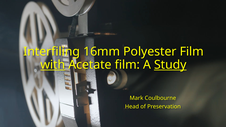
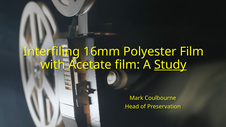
with underline: present -> none (53, 65)
